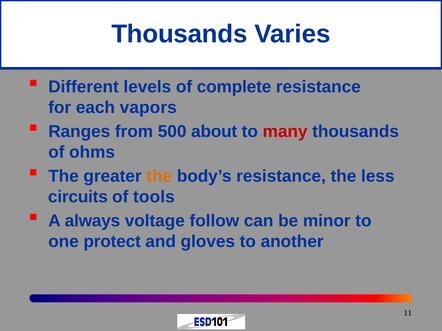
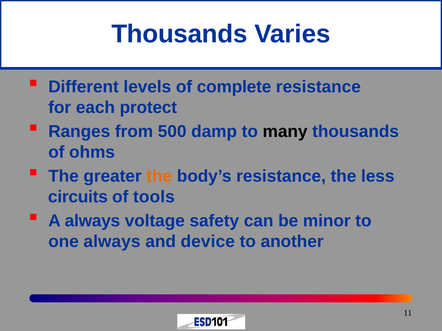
vapors: vapors -> protect (148, 108)
about: about -> damp (214, 132)
many colour: red -> black (285, 132)
follow: follow -> safety (214, 221)
one protect: protect -> always (112, 242)
gloves: gloves -> device (208, 242)
